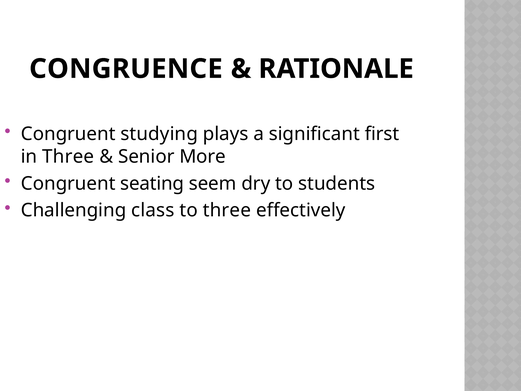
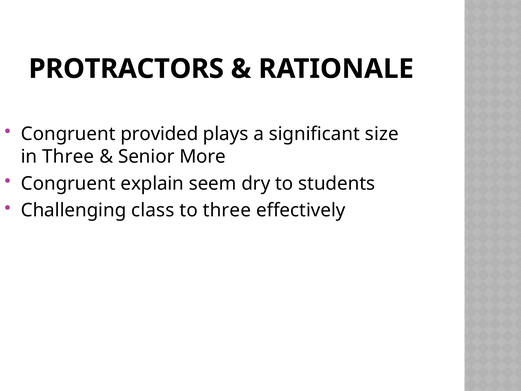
CONGRUENCE: CONGRUENCE -> PROTRACTORS (126, 69)
studying: studying -> provided (159, 134)
first: first -> size (382, 134)
seating: seating -> explain (152, 183)
